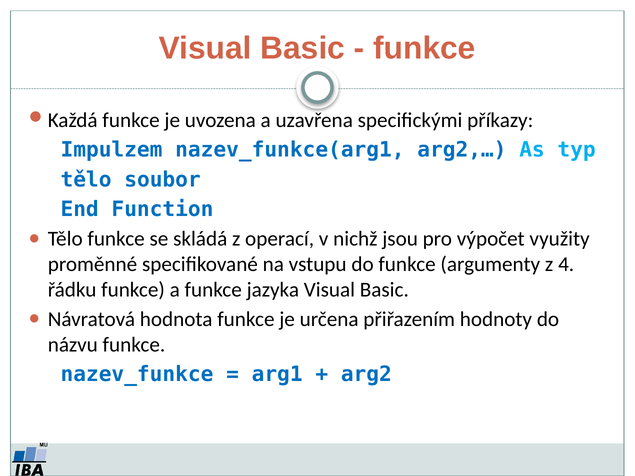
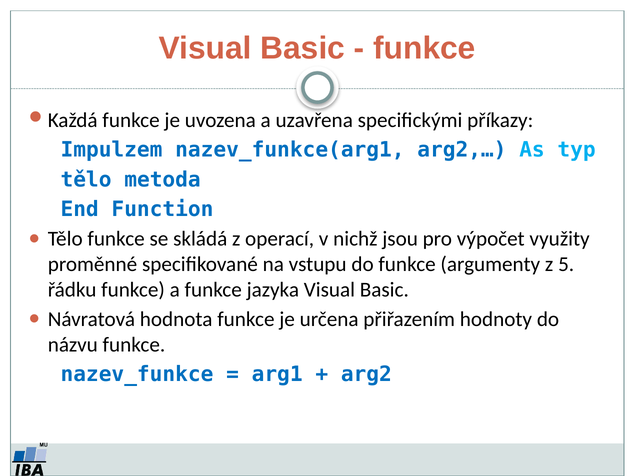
soubor: soubor -> metoda (163, 180)
4: 4 -> 5 (566, 264)
